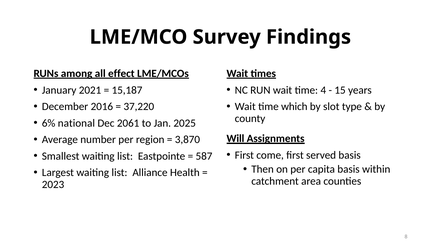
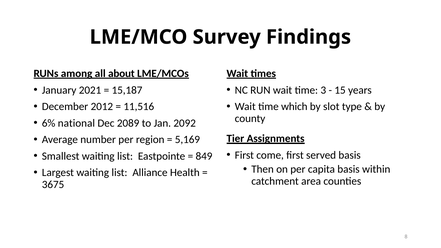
effect: effect -> about (121, 74)
4: 4 -> 3 (323, 90)
2016: 2016 -> 2012 (102, 107)
37,220: 37,220 -> 11,516 (139, 107)
2061: 2061 -> 2089 (128, 123)
2025: 2025 -> 2092 (185, 123)
3,870: 3,870 -> 5,169 (187, 140)
Will: Will -> Tier (235, 139)
587: 587 -> 849 (204, 156)
2023: 2023 -> 3675 (53, 184)
